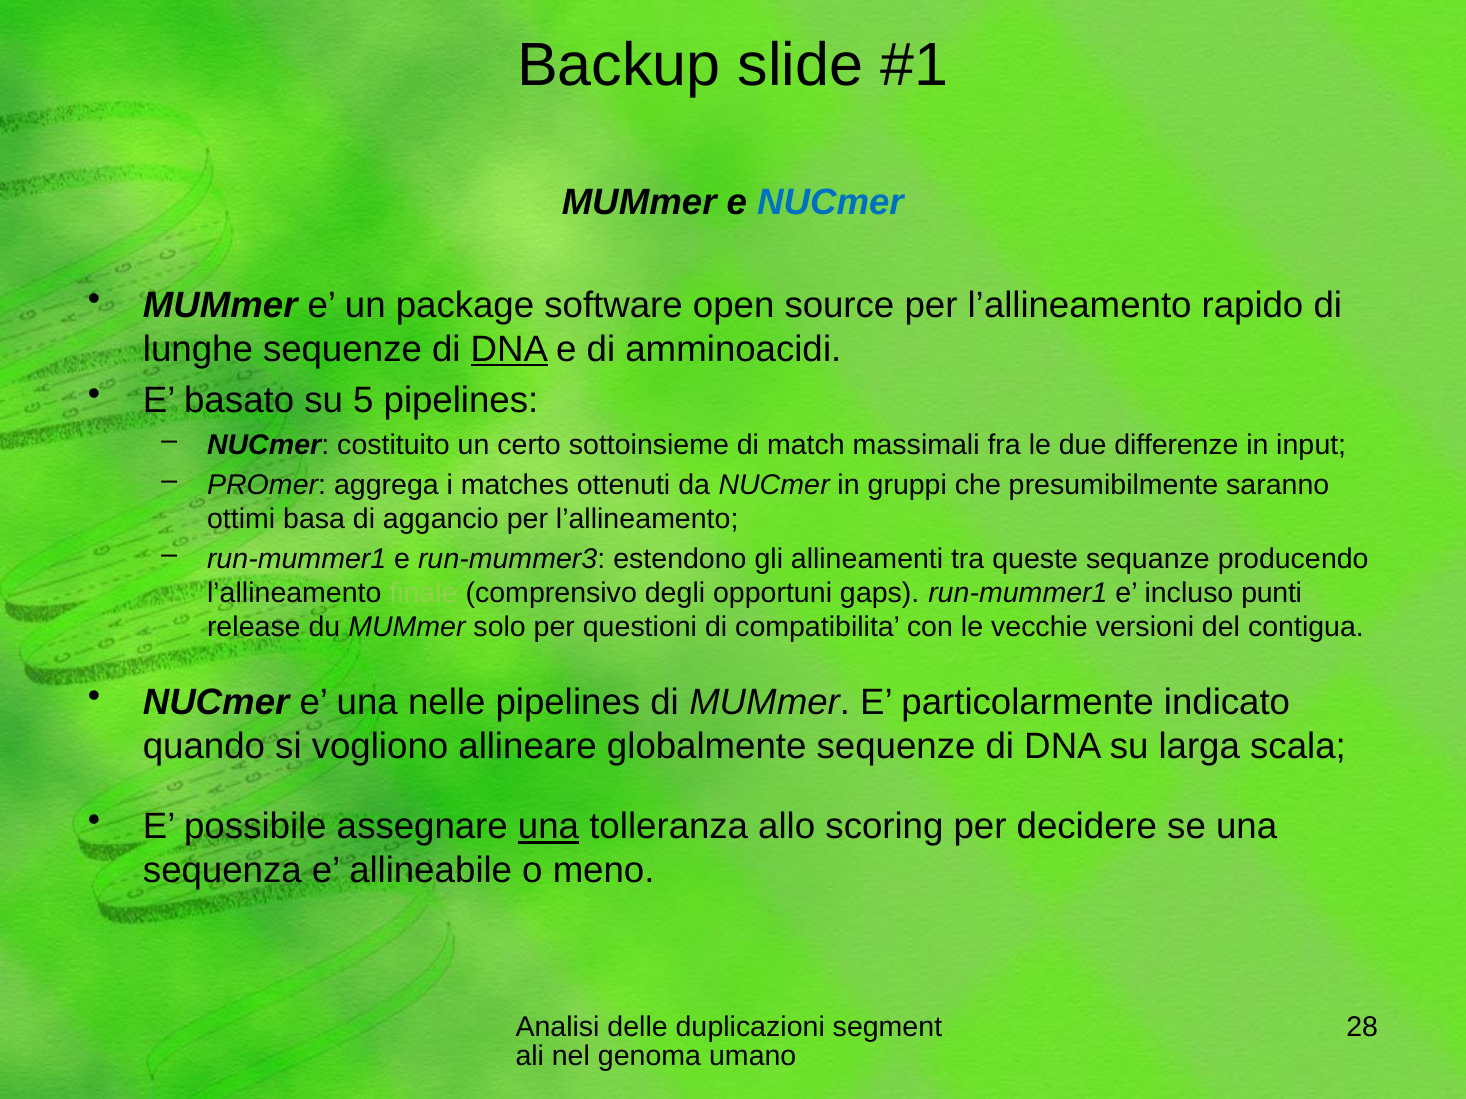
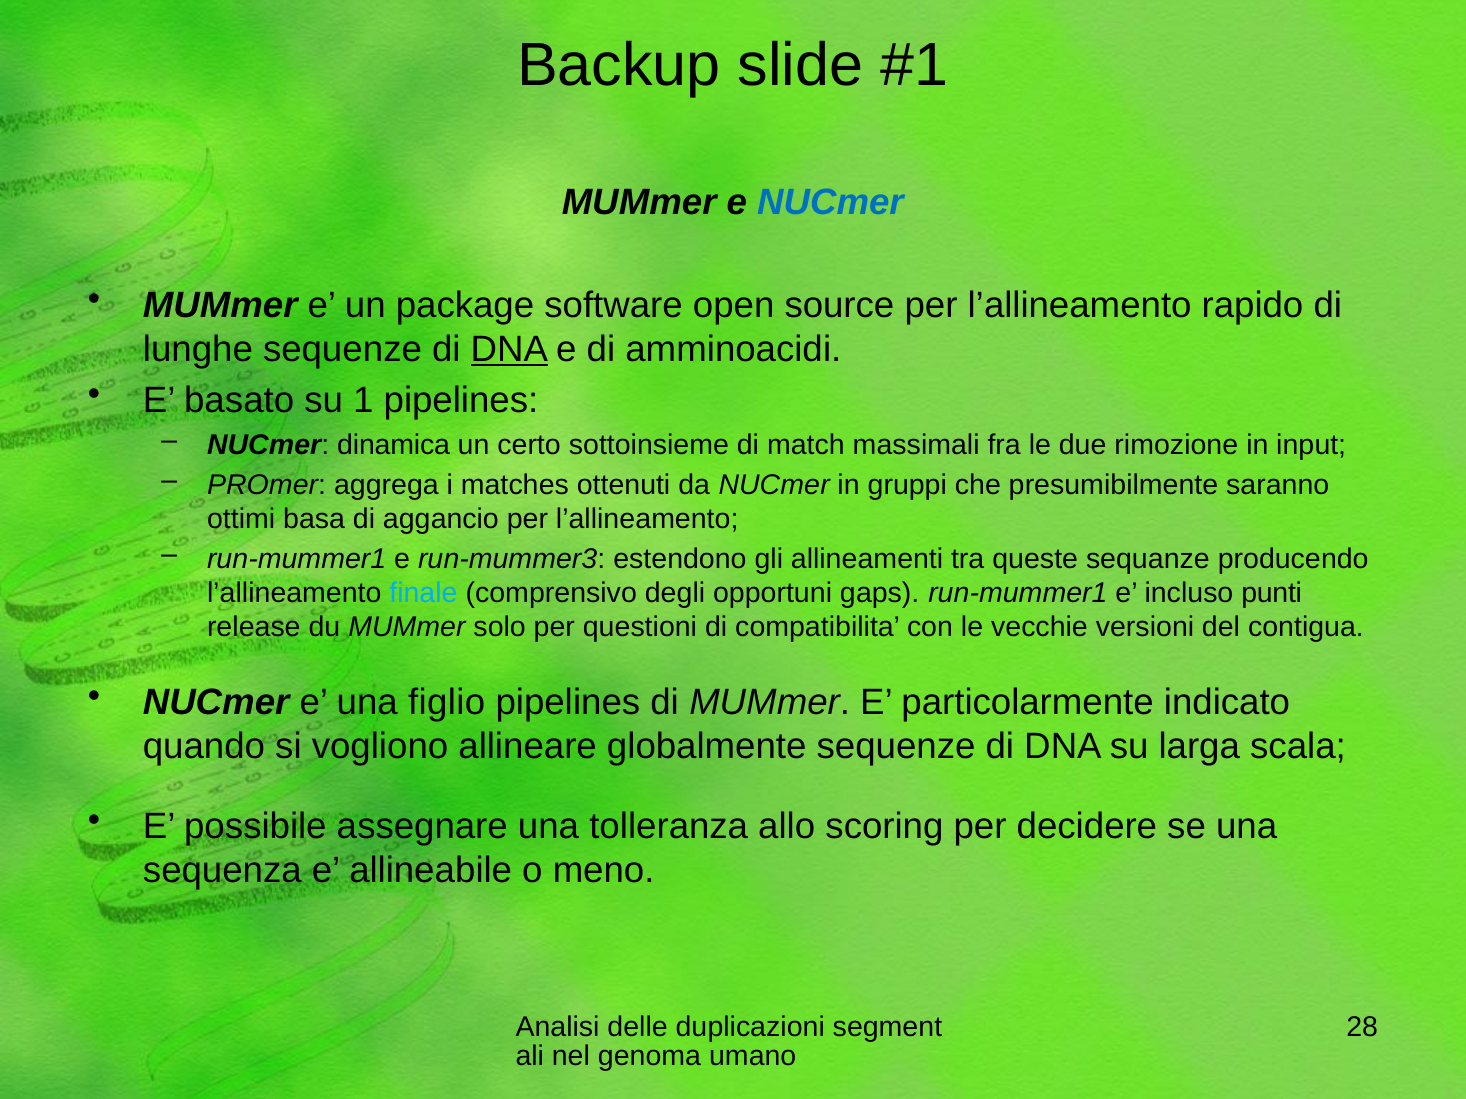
5: 5 -> 1 (363, 401)
costituito: costituito -> dinamica (394, 445)
differenze: differenze -> rimozione (1176, 445)
finale colour: light green -> light blue (423, 593)
nelle: nelle -> figlio (447, 703)
una underline: present -> none (548, 827)
